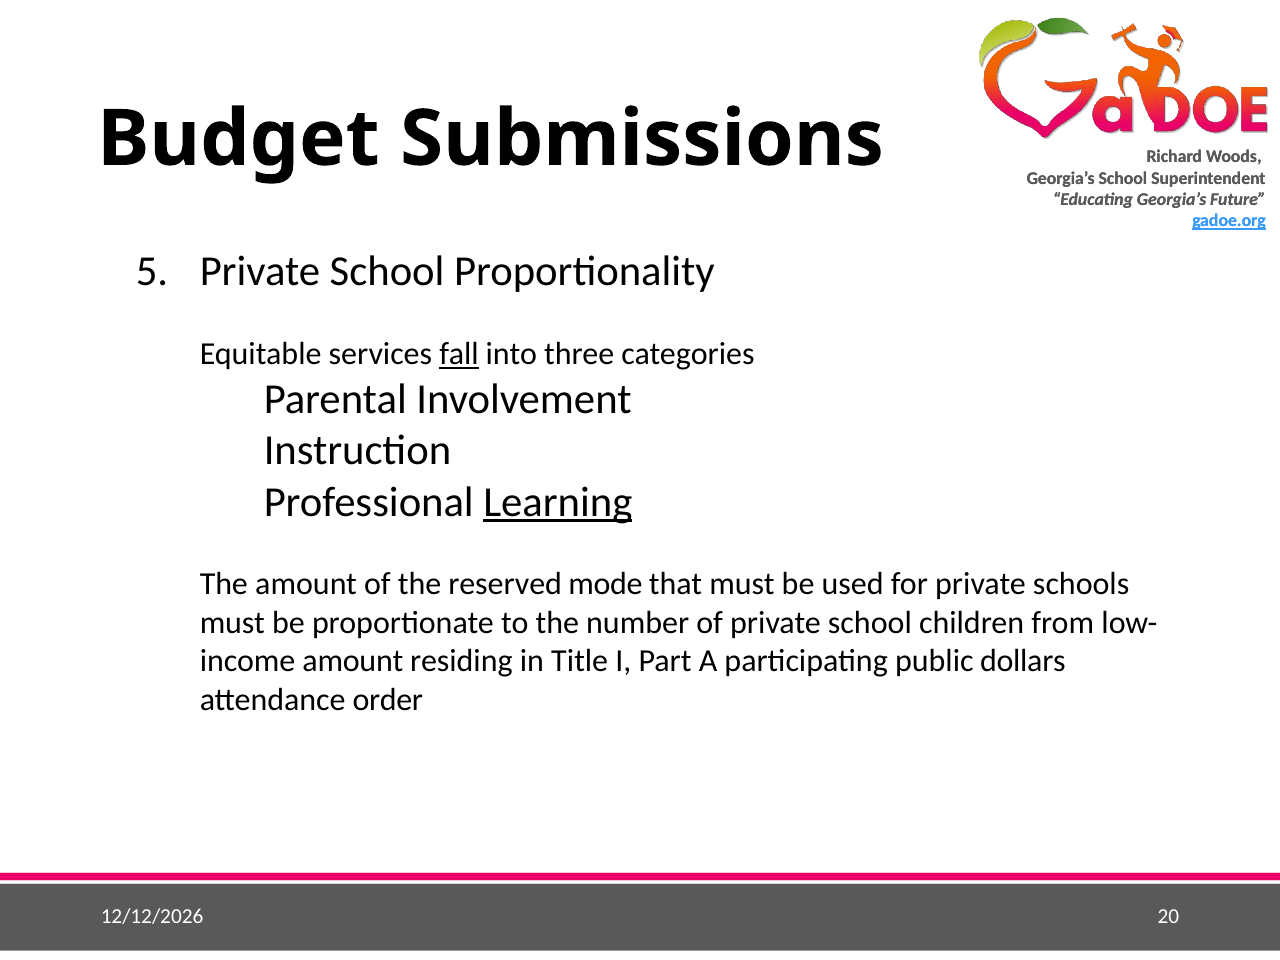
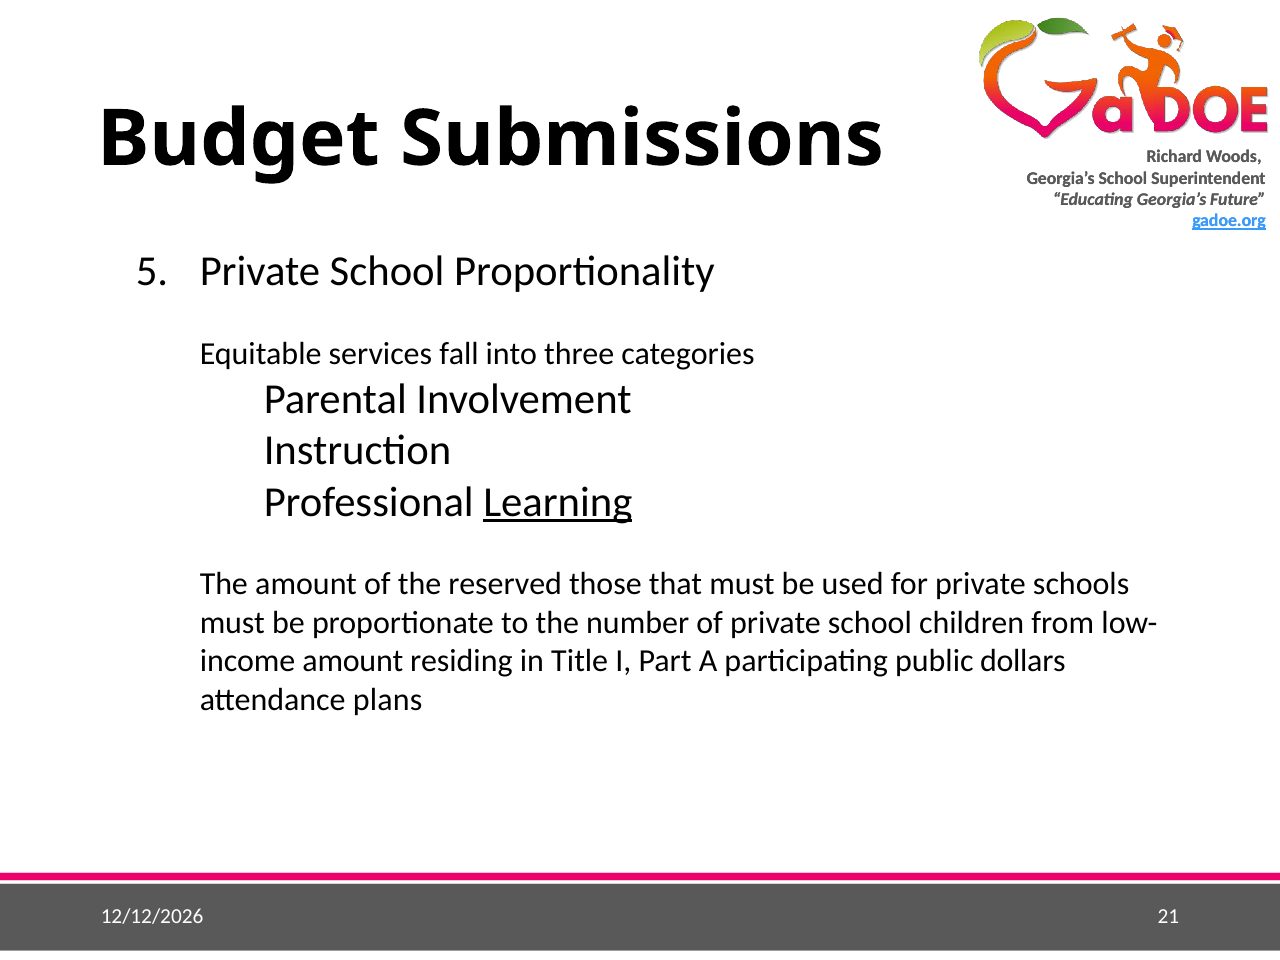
fall underline: present -> none (459, 354)
mode: mode -> those (605, 584)
order: order -> plans (388, 700)
20: 20 -> 21 (1168, 917)
